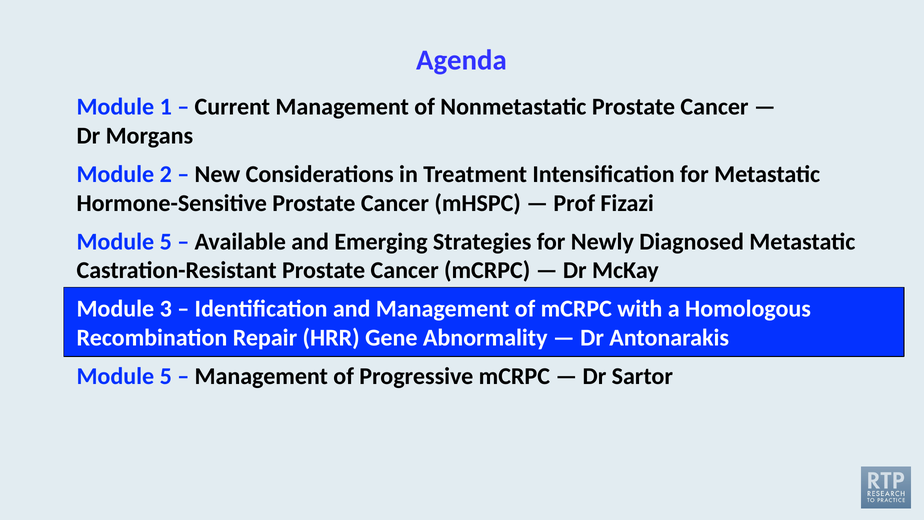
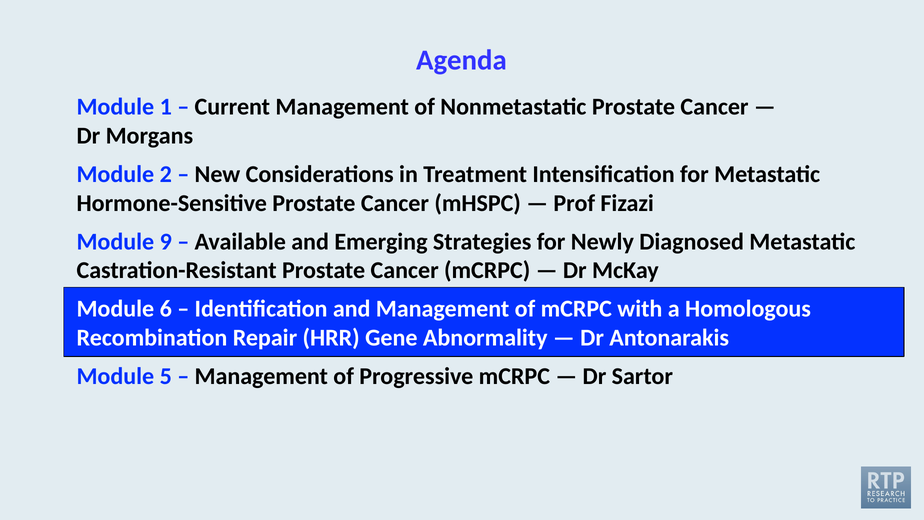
5: 5 -> 9 (166, 242)
3: 3 -> 6 (166, 309)
